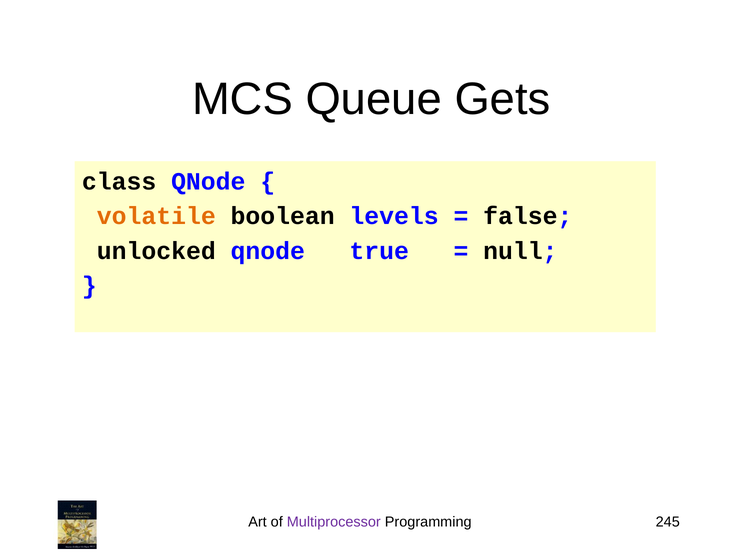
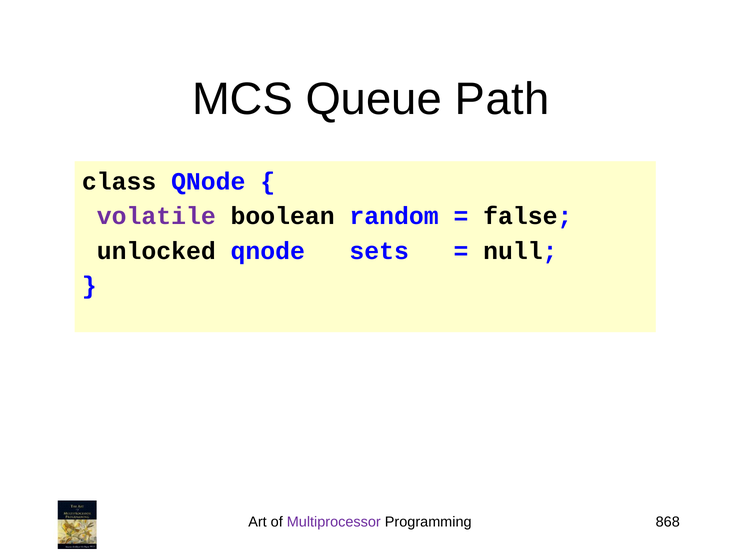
Gets: Gets -> Path (502, 99)
volatile colour: orange -> purple (156, 216)
levels: levels -> random (394, 216)
true: true -> sets (379, 251)
245: 245 -> 868 (668, 521)
